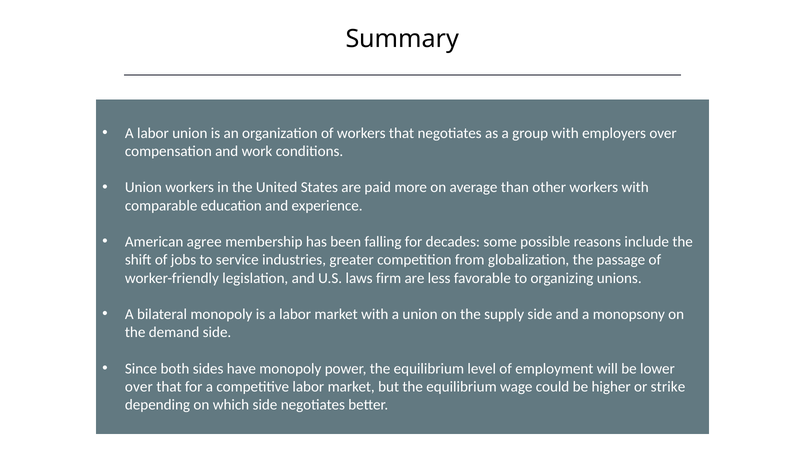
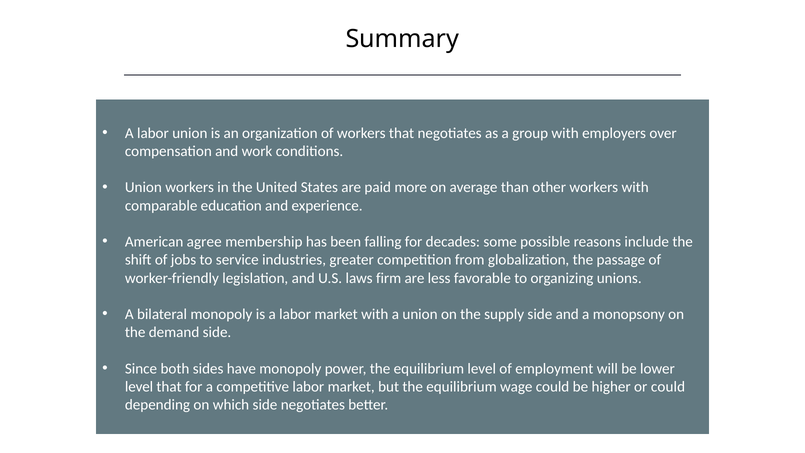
over: over -> level (139, 387)
or strike: strike -> could (668, 387)
